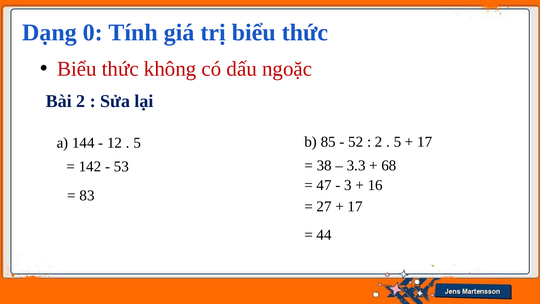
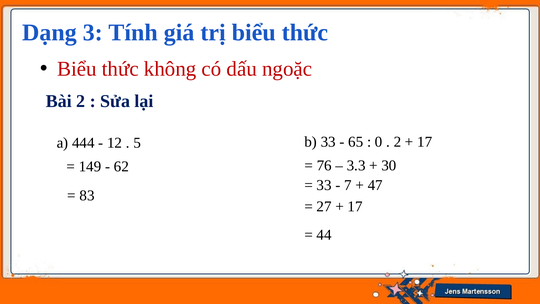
0: 0 -> 3 (93, 32)
b 85: 85 -> 33 (328, 142)
52: 52 -> 65 (356, 142)
2: 2 -> 0 (379, 142)
5: 5 -> 2 (397, 142)
144: 144 -> 444 (83, 143)
38: 38 -> 76 (324, 165)
68: 68 -> 30 (389, 165)
142: 142 -> 149 (90, 166)
53: 53 -> 62 (121, 166)
47: 47 -> 33 (324, 185)
3: 3 -> 7 (348, 185)
16: 16 -> 47 (375, 185)
